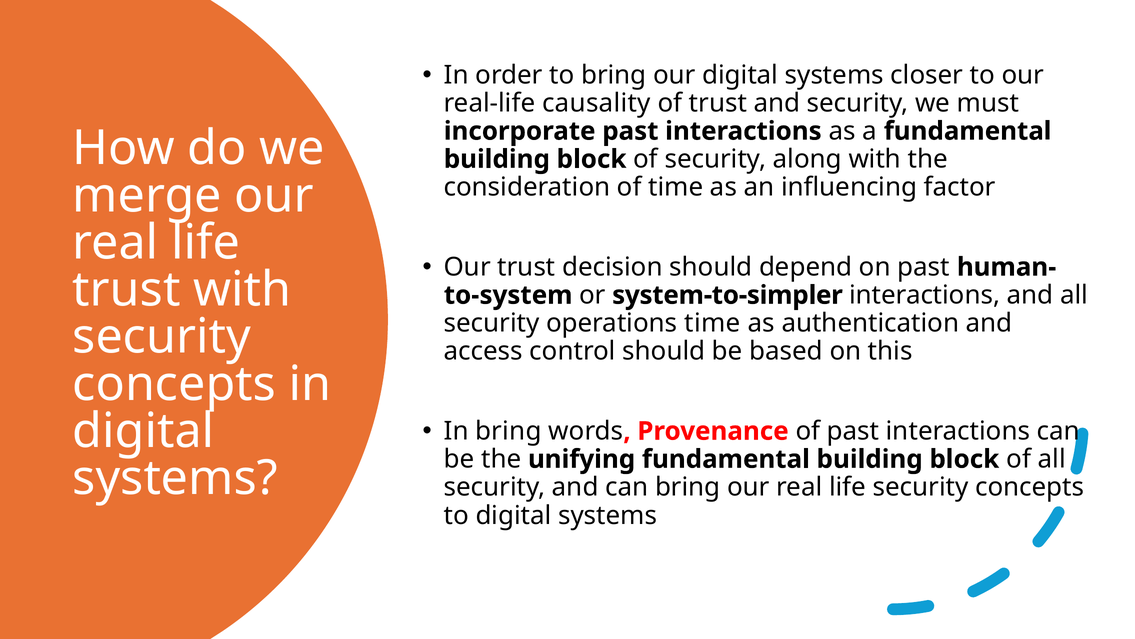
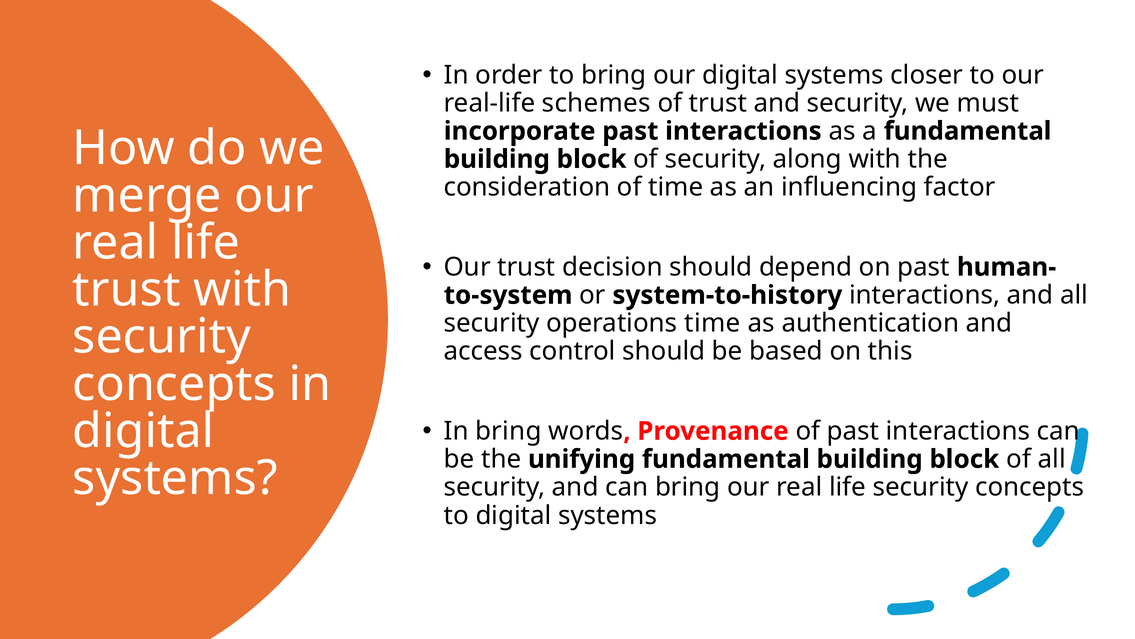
causality: causality -> schemes (596, 103)
system-to-simpler: system-to-simpler -> system-to-history (727, 295)
